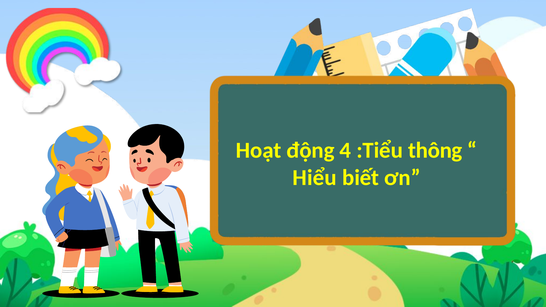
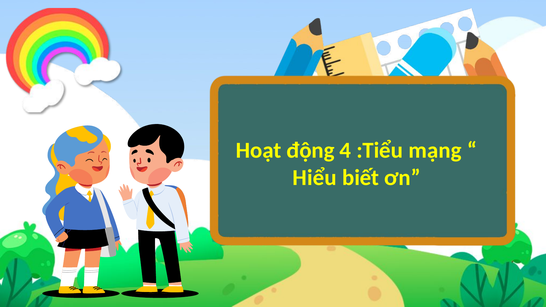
thông: thông -> mạng (435, 150)
